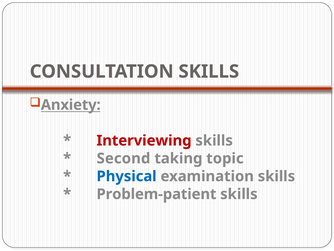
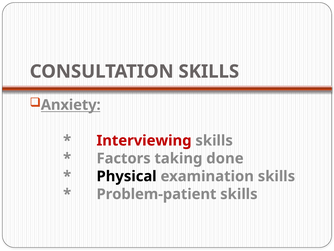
Second: Second -> Factors (124, 158)
topic: topic -> done (225, 158)
Physical colour: blue -> black (127, 176)
